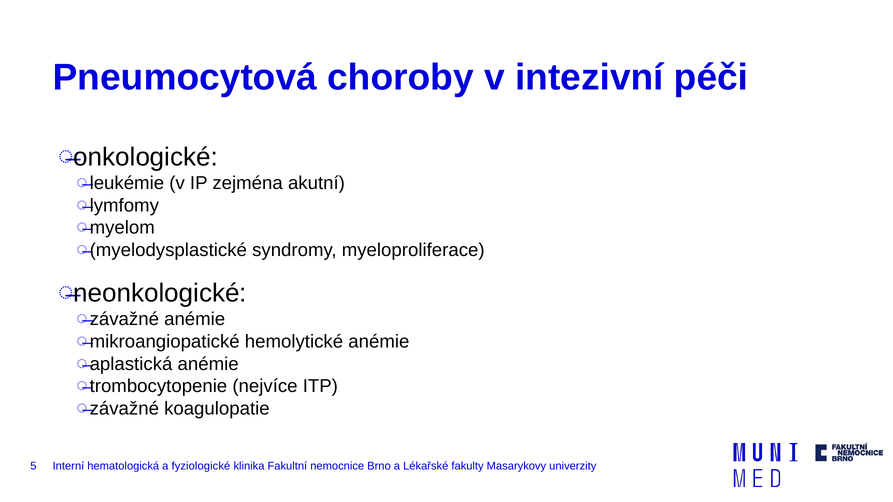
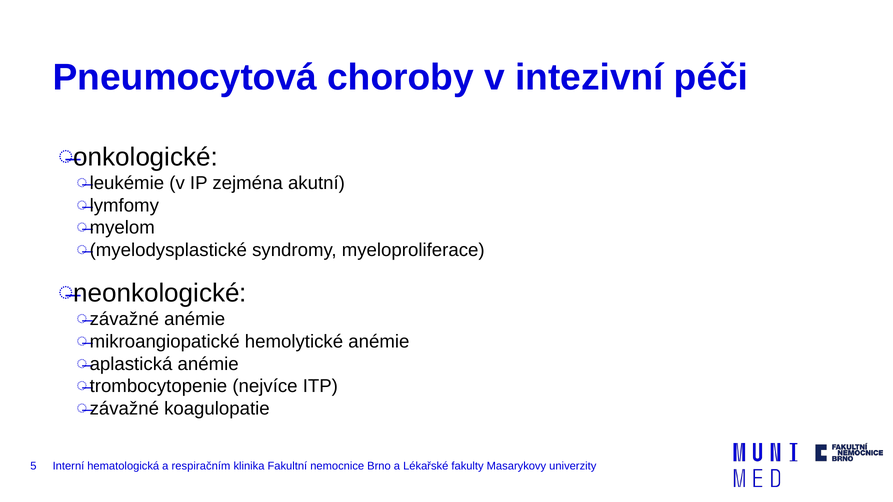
fyziologické: fyziologické -> respiračním (201, 466)
